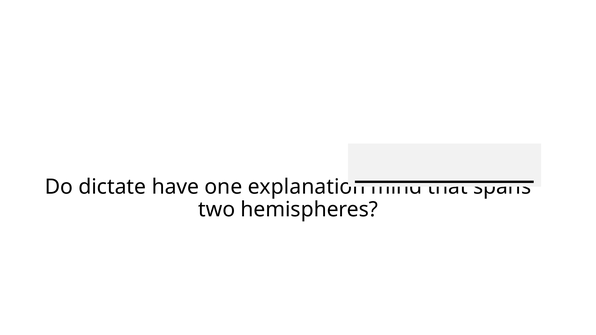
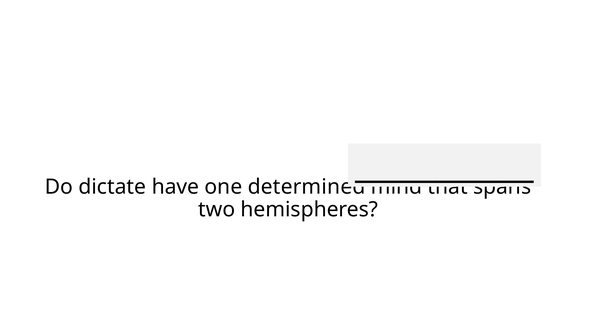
explanation: explanation -> determined (307, 187)
